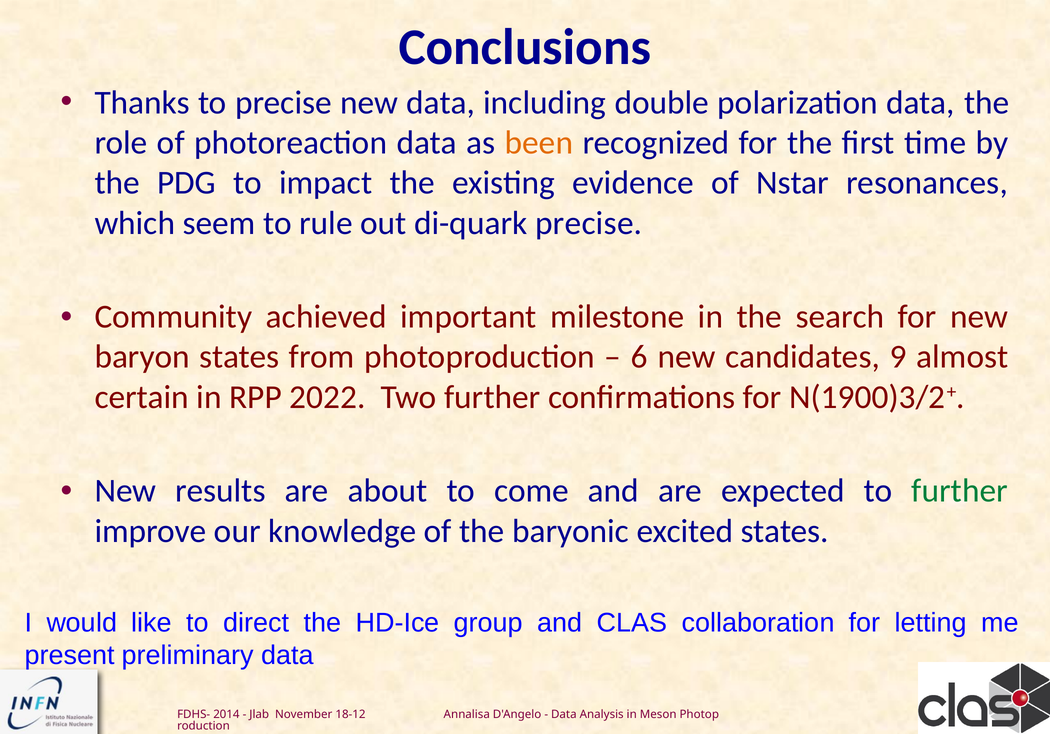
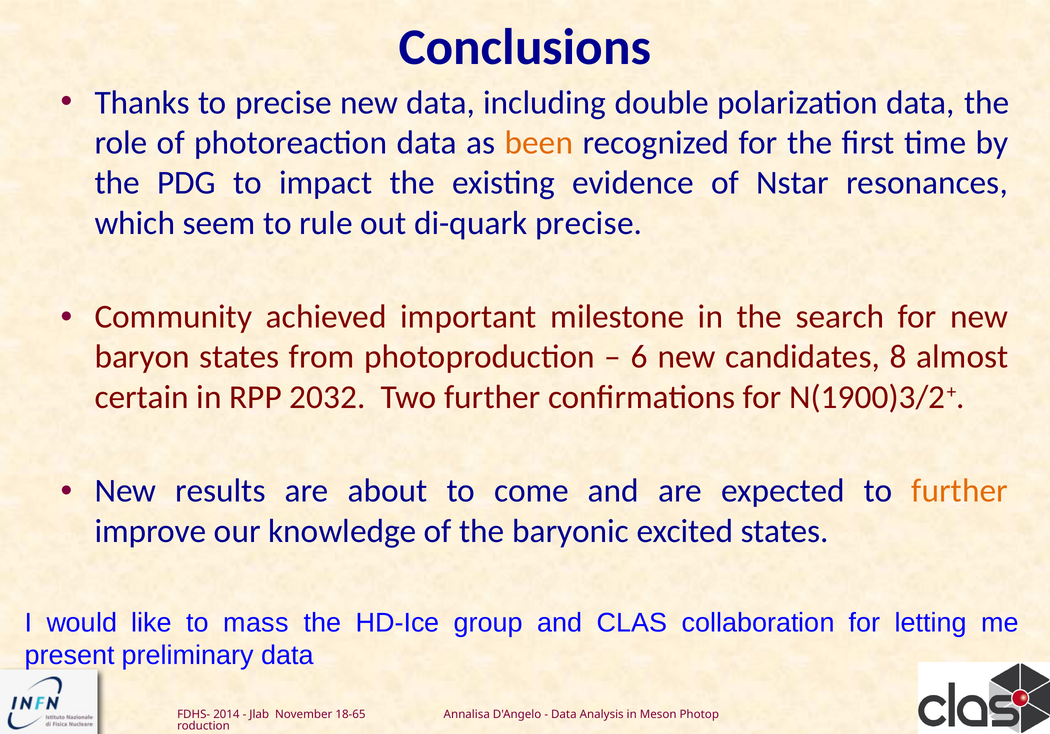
9: 9 -> 8 (898, 357)
2022: 2022 -> 2032 (327, 397)
further colour: green -> orange (960, 490)
direct: direct -> mass (256, 623)
18-12: 18-12 -> 18-65 (350, 714)
